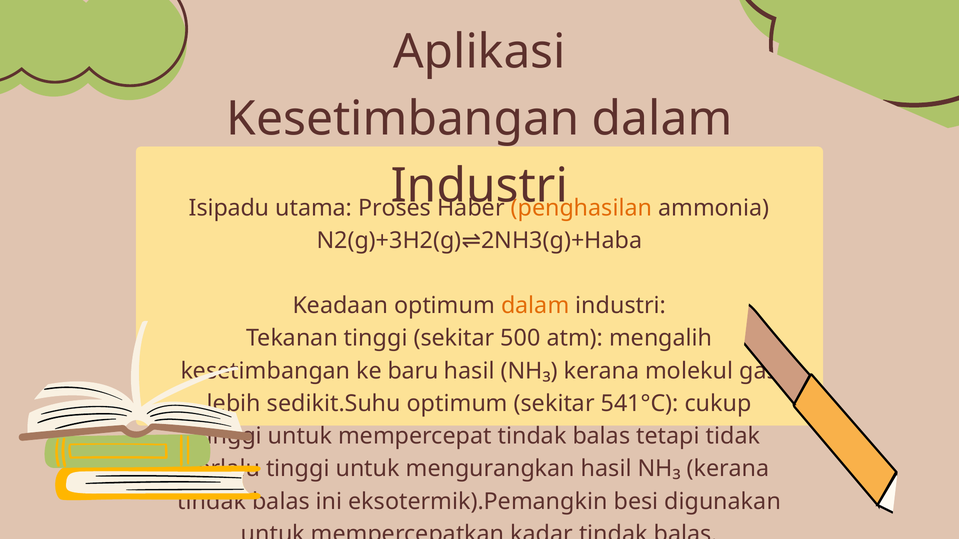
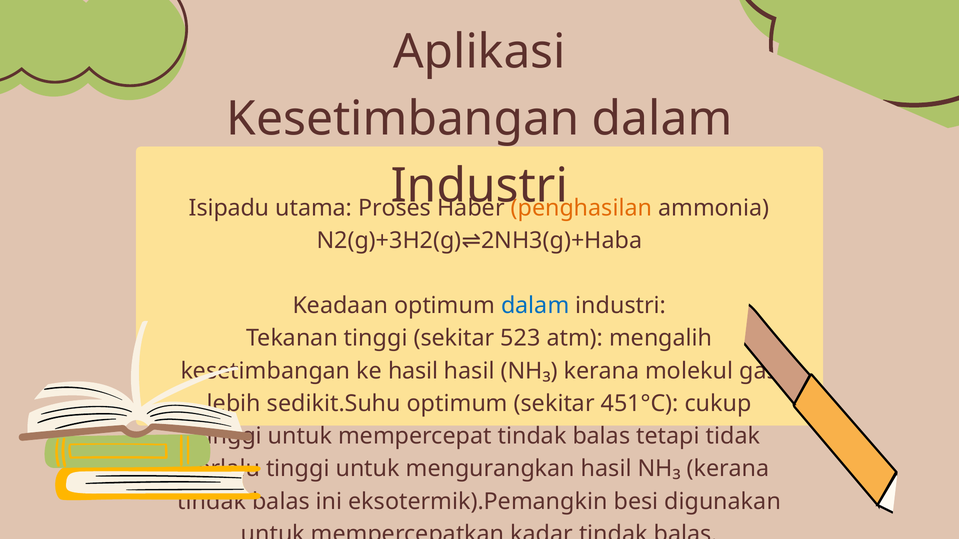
dalam colour: orange -> blue (535, 306)
500: 500 -> 523 (521, 339)
ke baru: baru -> hasil (413, 371)
541°C: 541°C -> 451°C (640, 404)
